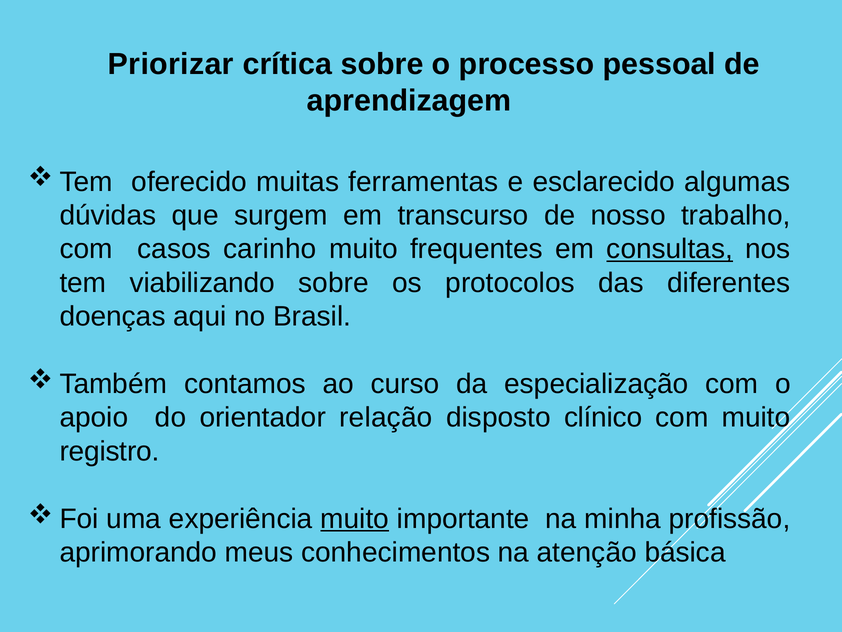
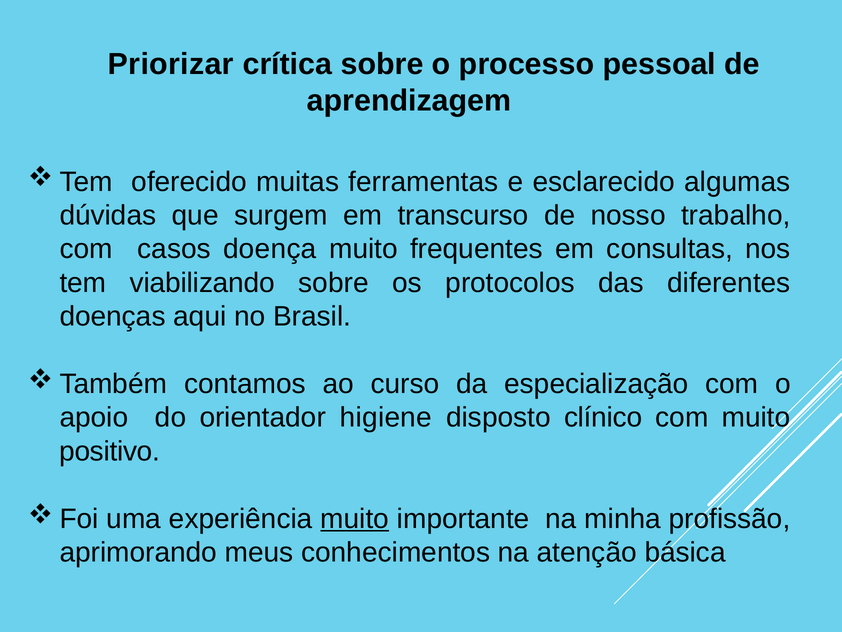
carinho: carinho -> doença (270, 249)
consultas underline: present -> none (670, 249)
relação: relação -> higiene (386, 417)
registro: registro -> positivo (110, 451)
